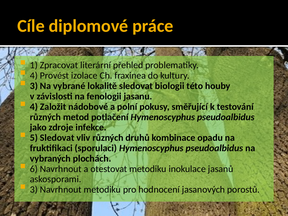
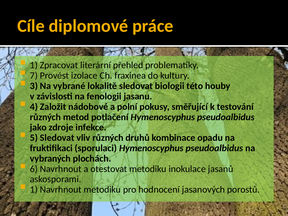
4: 4 -> 7 (34, 76)
3: 3 -> 1 (34, 190)
